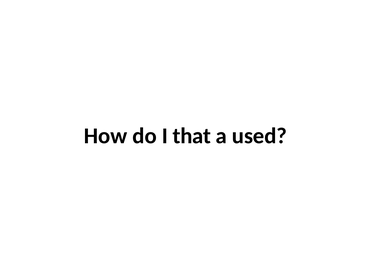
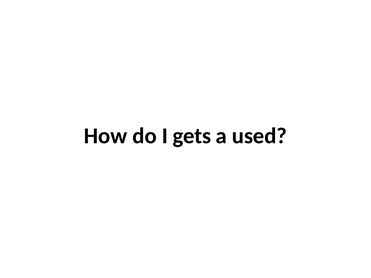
that: that -> gets (192, 136)
